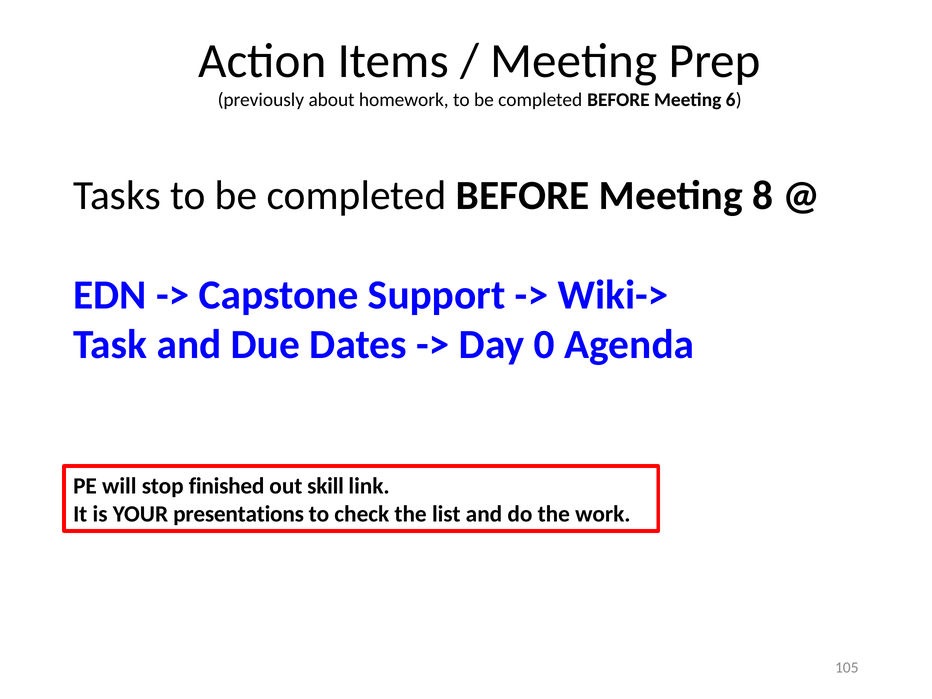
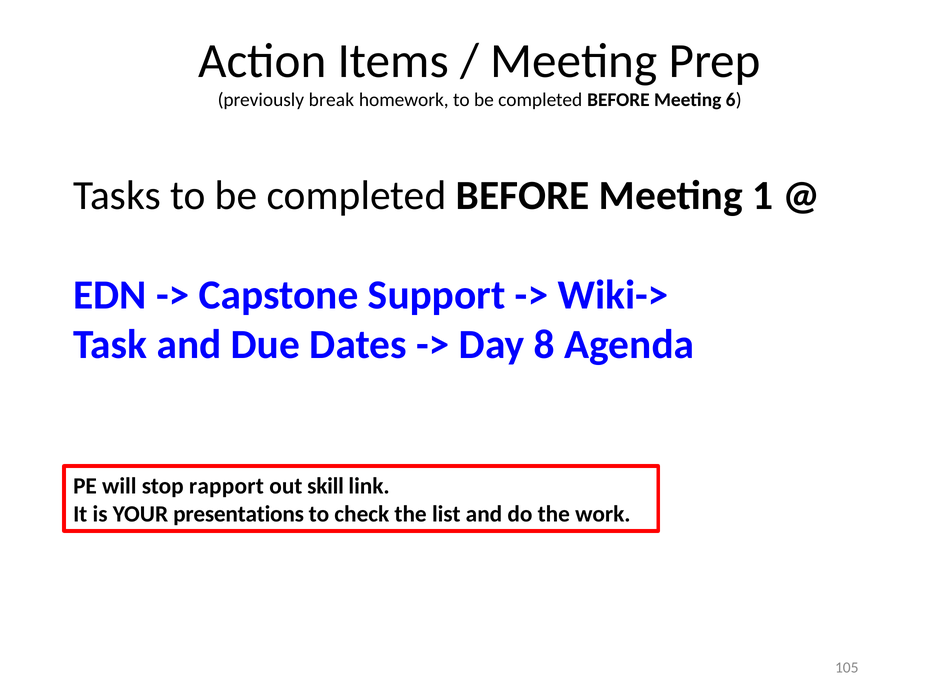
about: about -> break (331, 100)
8: 8 -> 1 (763, 195)
0: 0 -> 8 (544, 345)
finished: finished -> rapport (226, 486)
